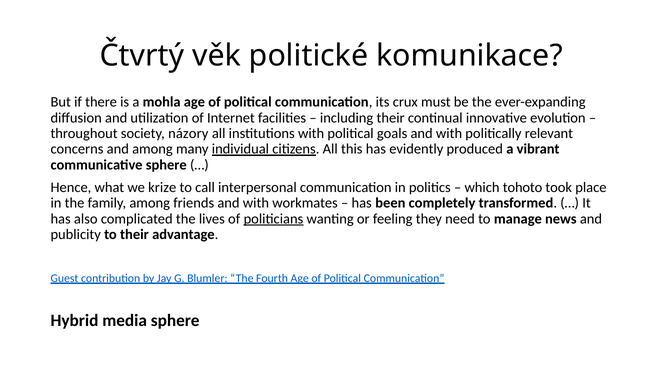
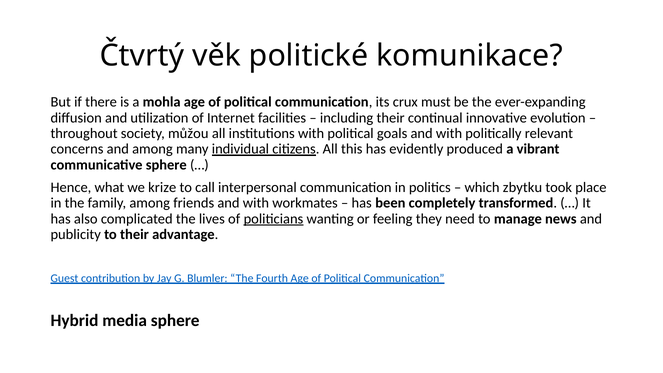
názory: názory -> můžou (188, 133)
tohoto: tohoto -> zbytku (522, 187)
